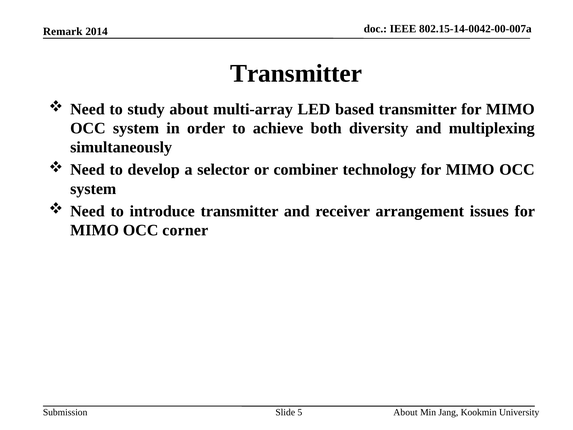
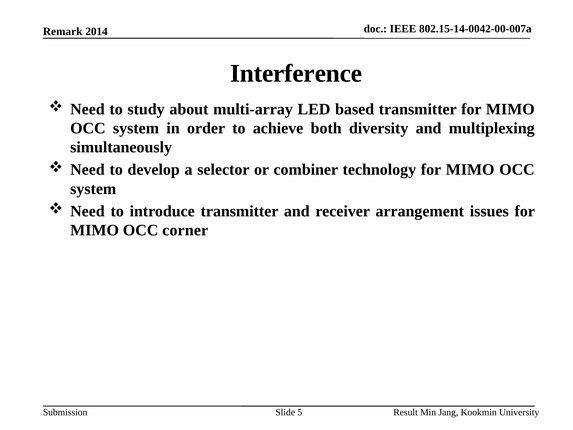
Transmitter: Transmitter -> Interference (296, 73)
About: About -> Result (406, 412)
